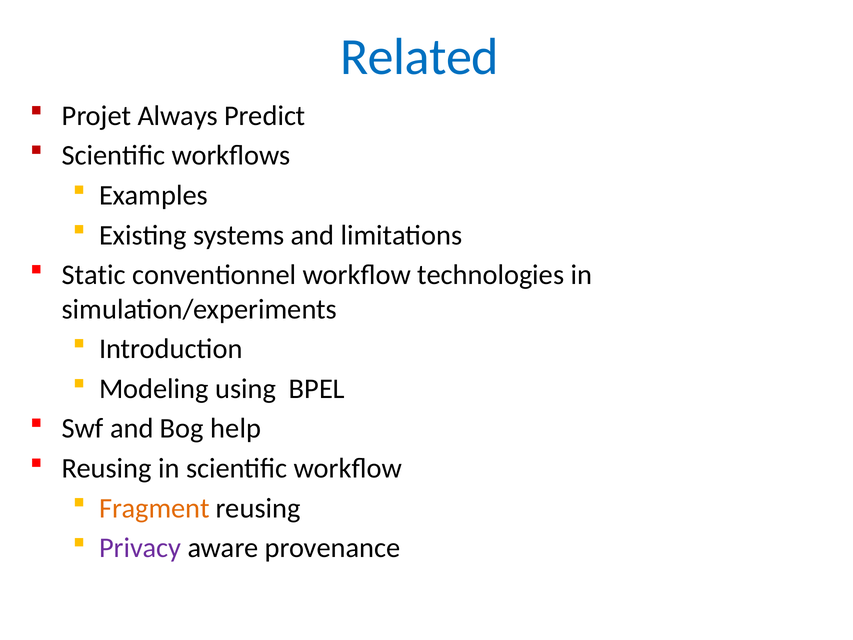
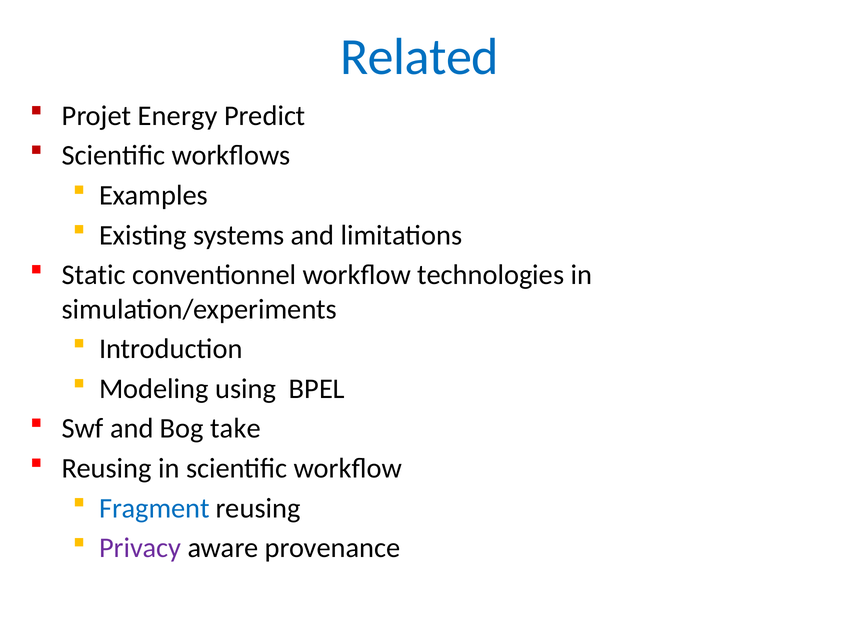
Always: Always -> Energy (178, 116)
help: help -> take (236, 428)
Fragment colour: orange -> blue (154, 508)
